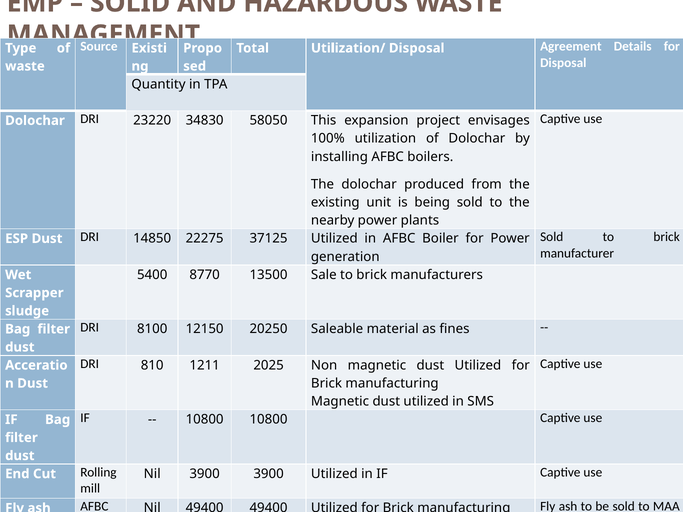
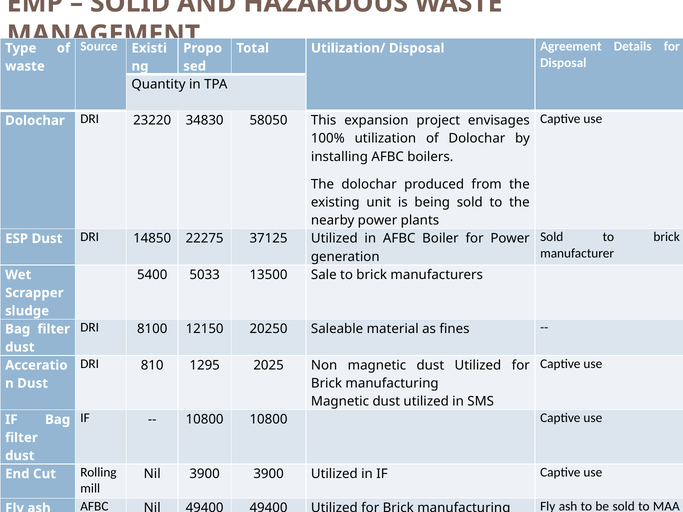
8770: 8770 -> 5033 (205, 275)
1211: 1211 -> 1295 (205, 365)
